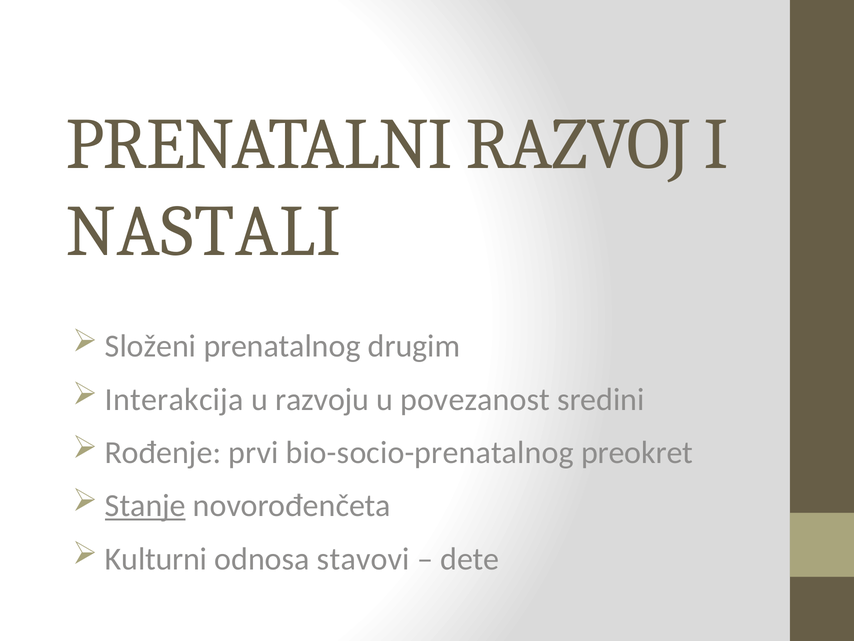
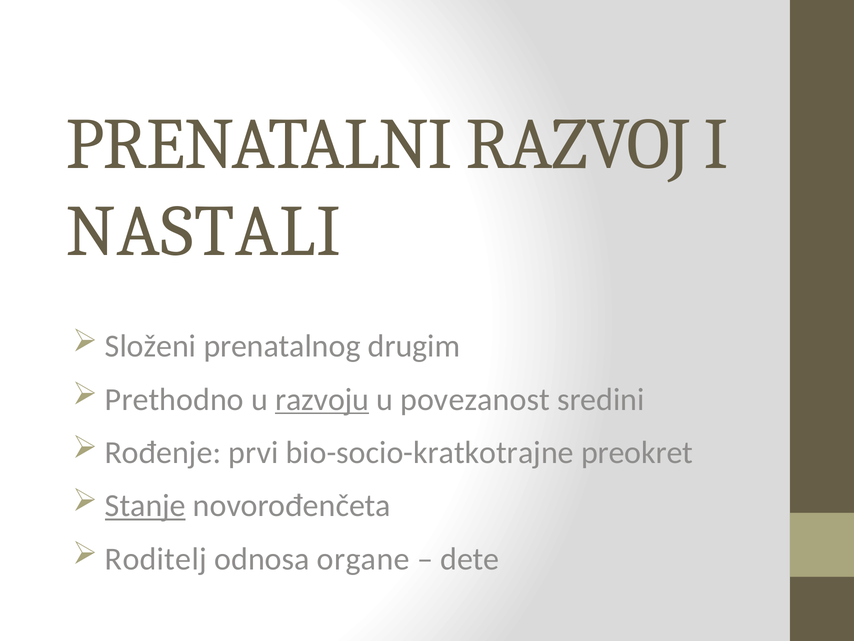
Interakcija: Interakcija -> Prethodno (174, 399)
razvoju underline: none -> present (322, 399)
bio-socio-prenatalnog: bio-socio-prenatalnog -> bio-socio-kratkotrajne (430, 452)
Kulturni: Kulturni -> Roditelj (156, 559)
stavovi: stavovi -> organe (363, 559)
